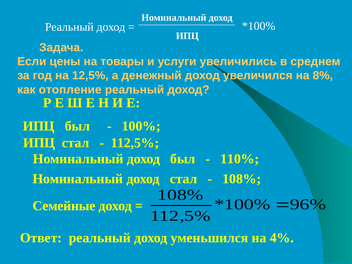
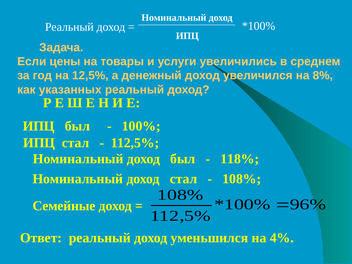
отопление: отопление -> указанных (70, 90)
110%: 110% -> 118% (240, 159)
